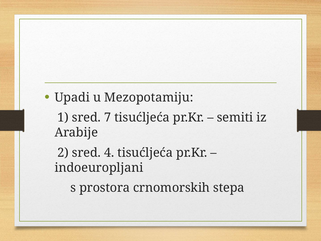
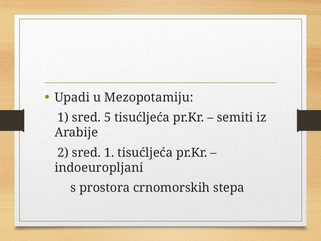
7: 7 -> 5 (108, 117)
sred 4: 4 -> 1 (109, 153)
